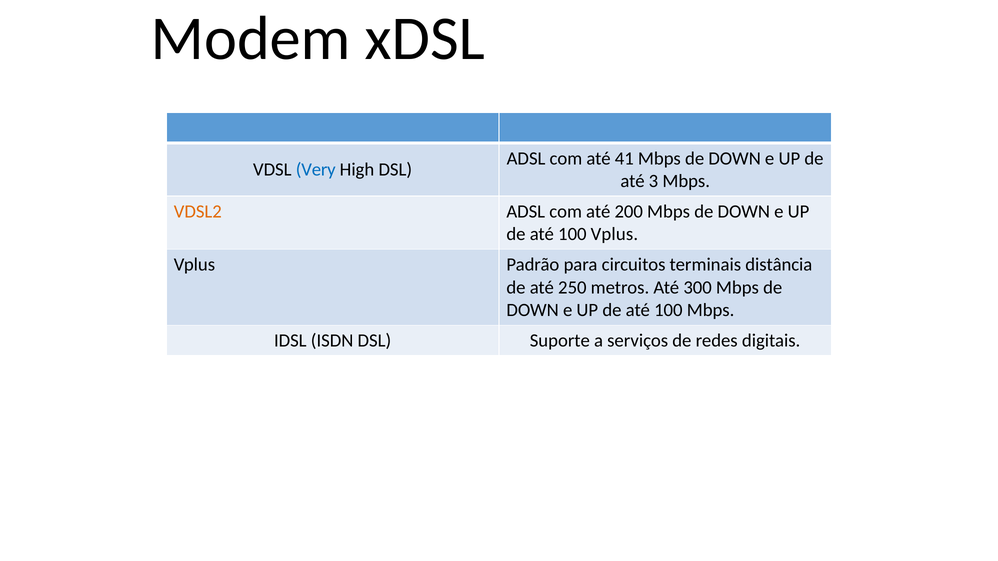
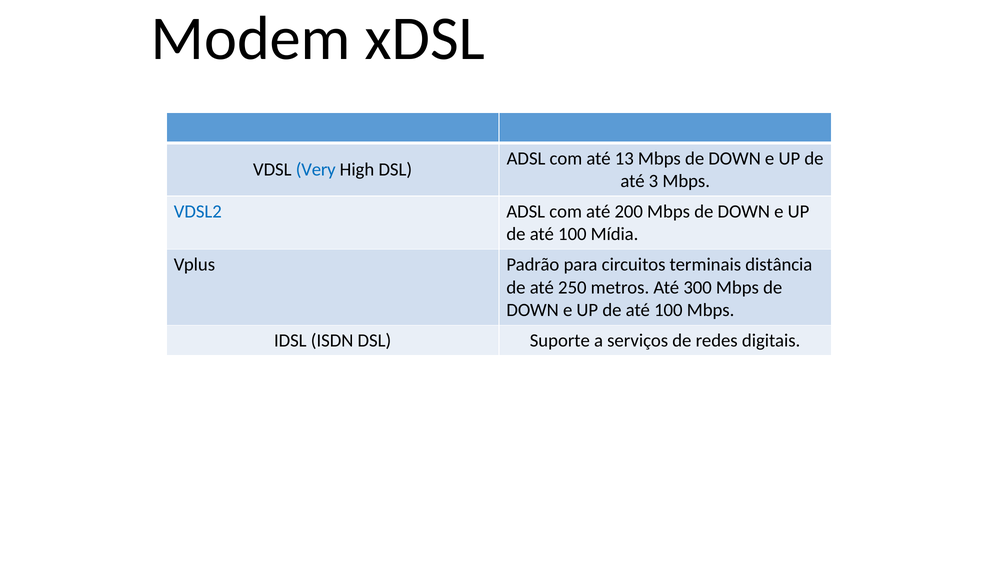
41: 41 -> 13 (624, 158)
VDSL2 colour: orange -> blue (198, 212)
100 Vplus: Vplus -> Mídia (615, 234)
